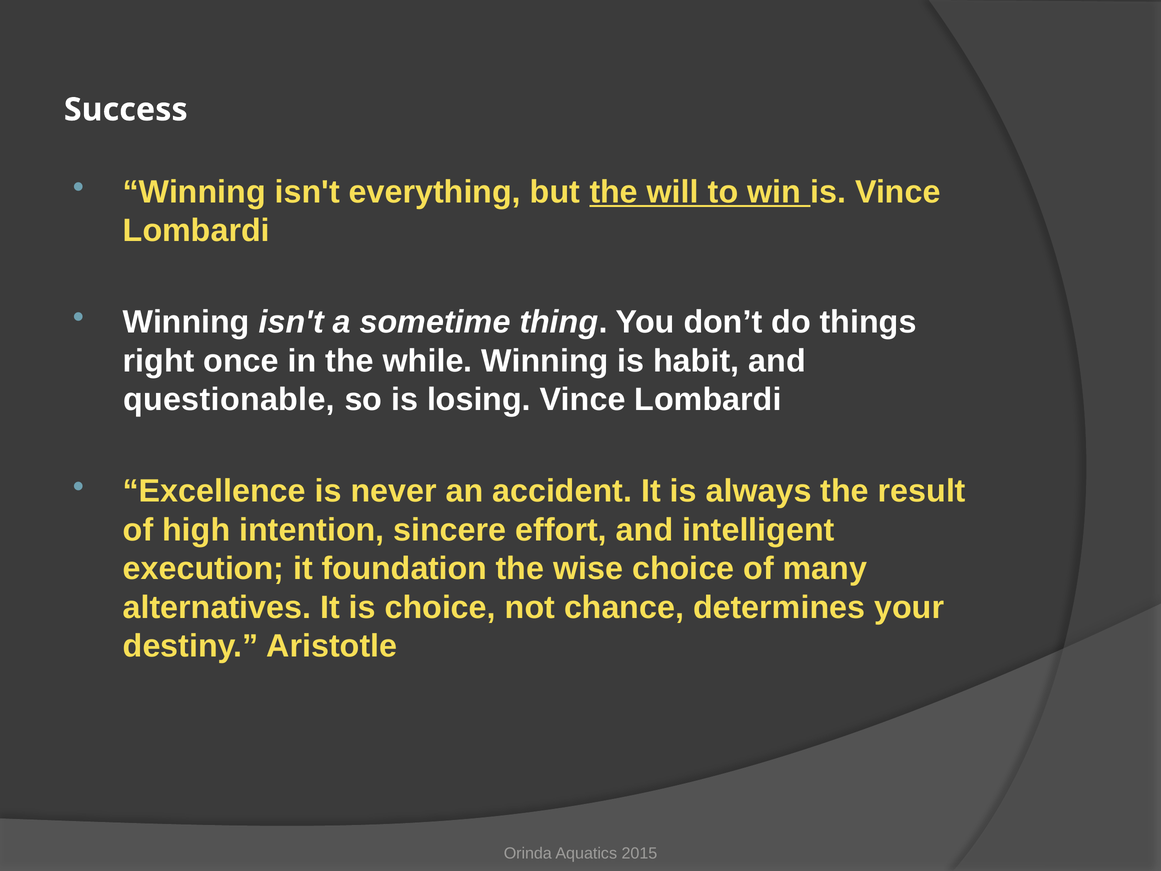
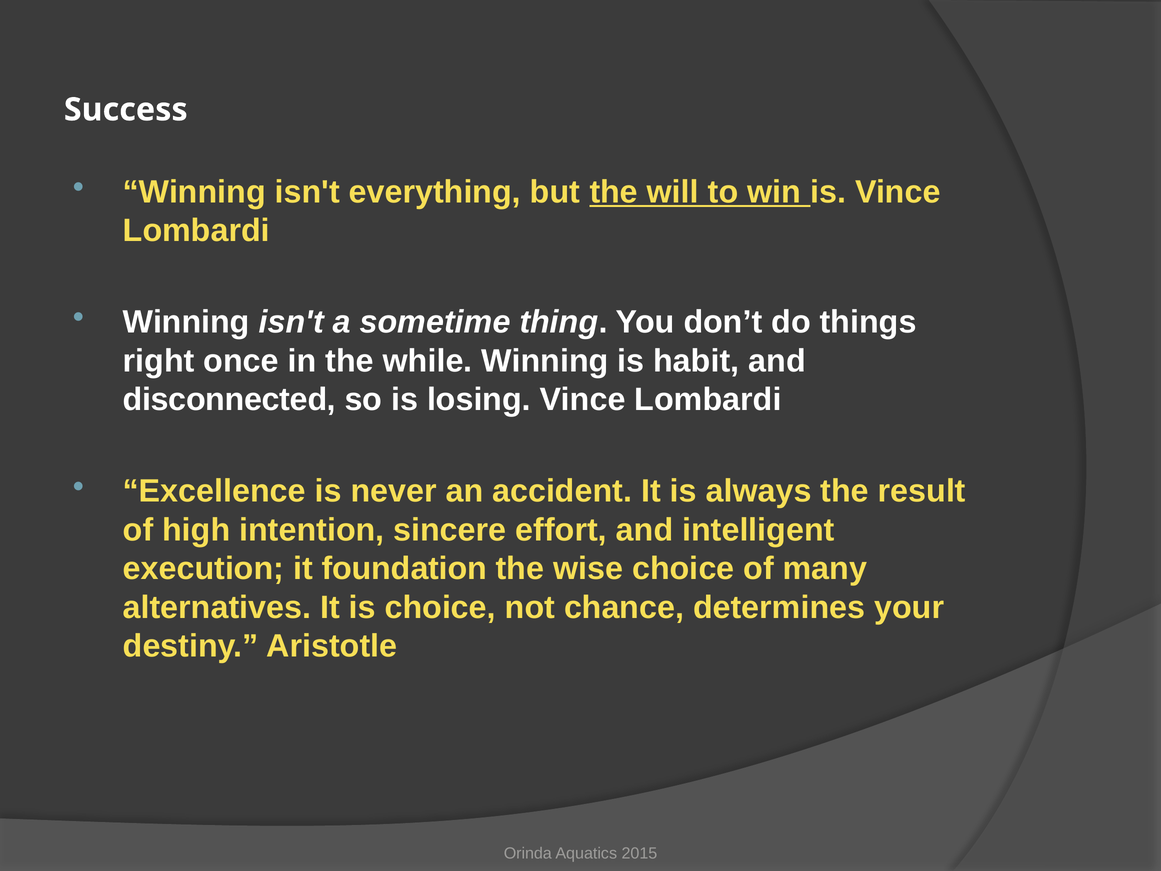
questionable: questionable -> disconnected (229, 400)
